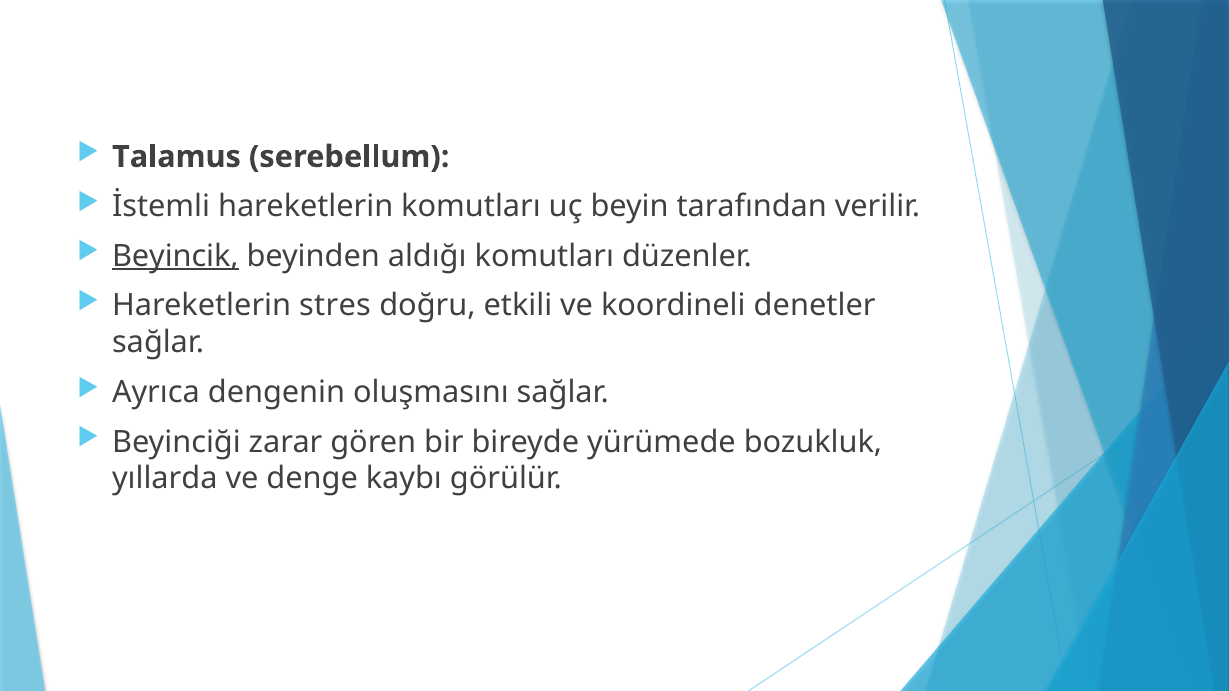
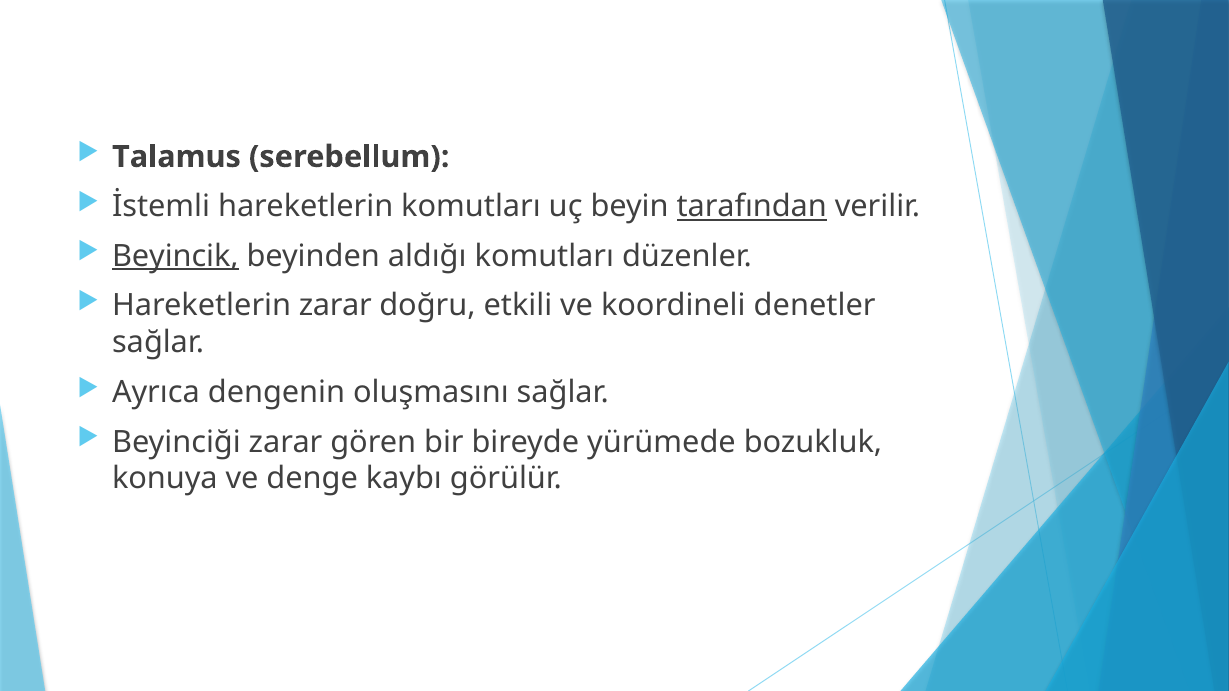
tarafından underline: none -> present (752, 207)
Hareketlerin stres: stres -> zarar (335, 306)
yıllarda: yıllarda -> konuya (165, 479)
